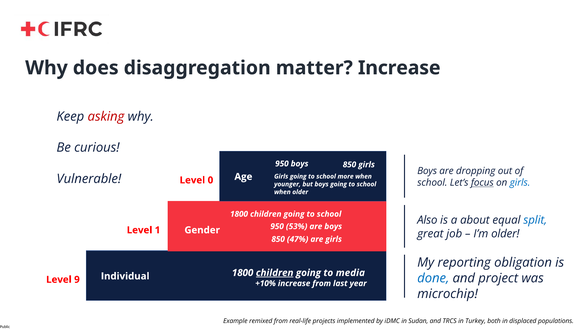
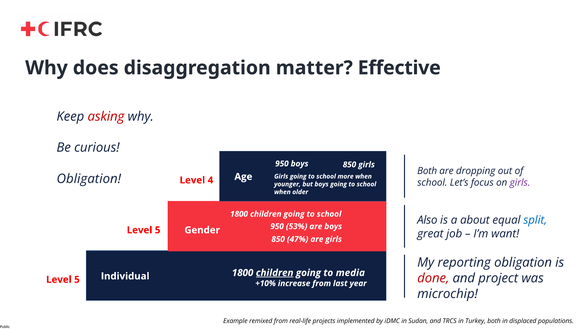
matter Increase: Increase -> Effective (399, 68)
Boys: Boys -> Both (427, 171)
Vulnerable: Vulnerable -> Obligation (89, 179)
0: 0 -> 4 (210, 180)
focus underline: present -> none (482, 182)
girls colour: blue -> purple (520, 182)
1: 1 -> 5 (158, 230)
I’m older: older -> want (505, 233)
done colour: blue -> red (433, 278)
9: 9 -> 5 (77, 279)
